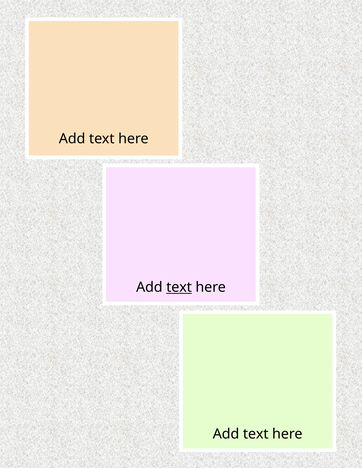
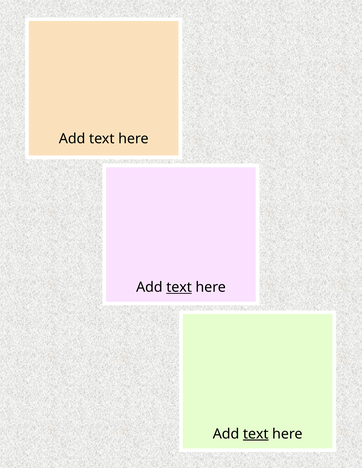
text underline: none -> present (256, 434)
